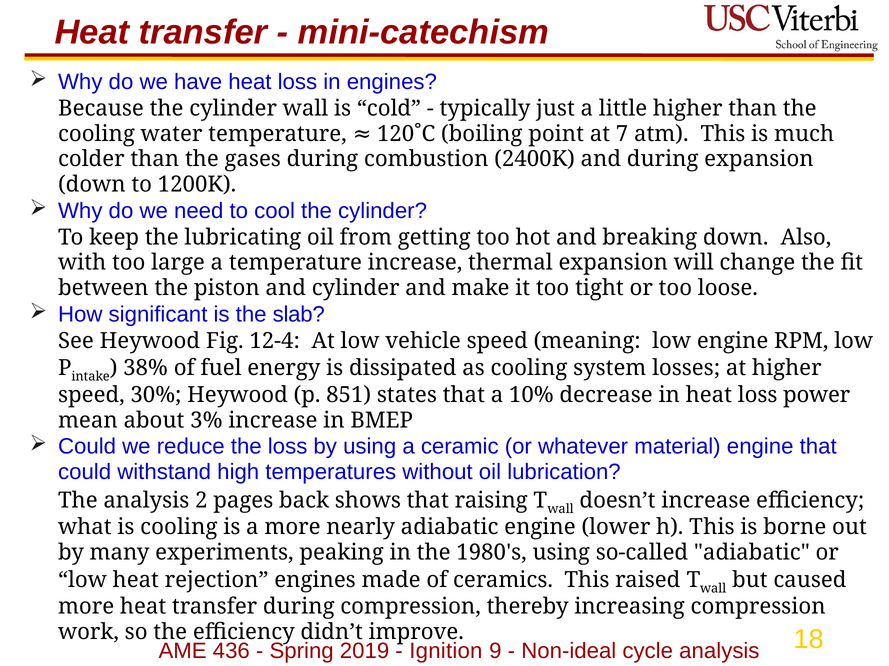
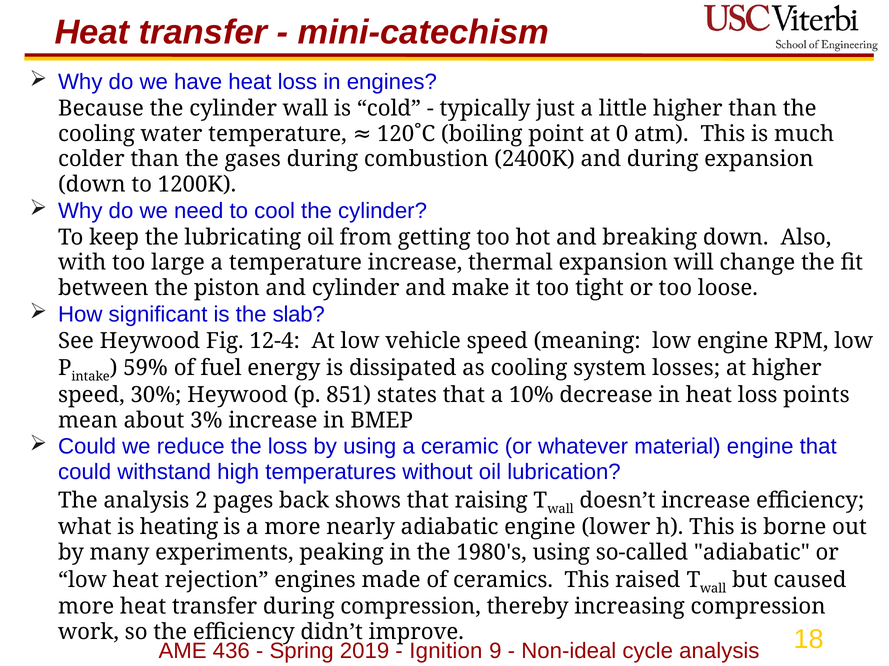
7: 7 -> 0 (622, 134)
38%: 38% -> 59% (146, 368)
power: power -> points (816, 395)
is cooling: cooling -> heating (179, 528)
